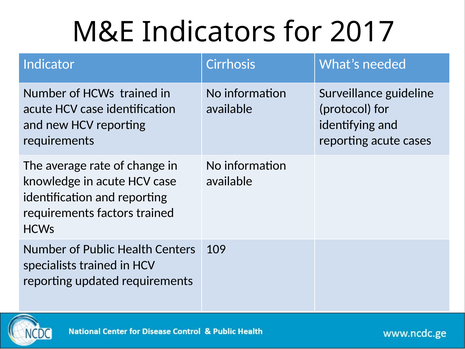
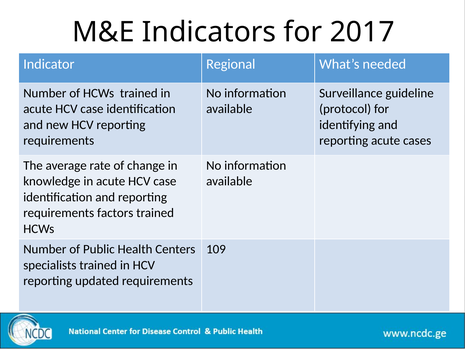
Cirrhosis: Cirrhosis -> Regional (231, 64)
